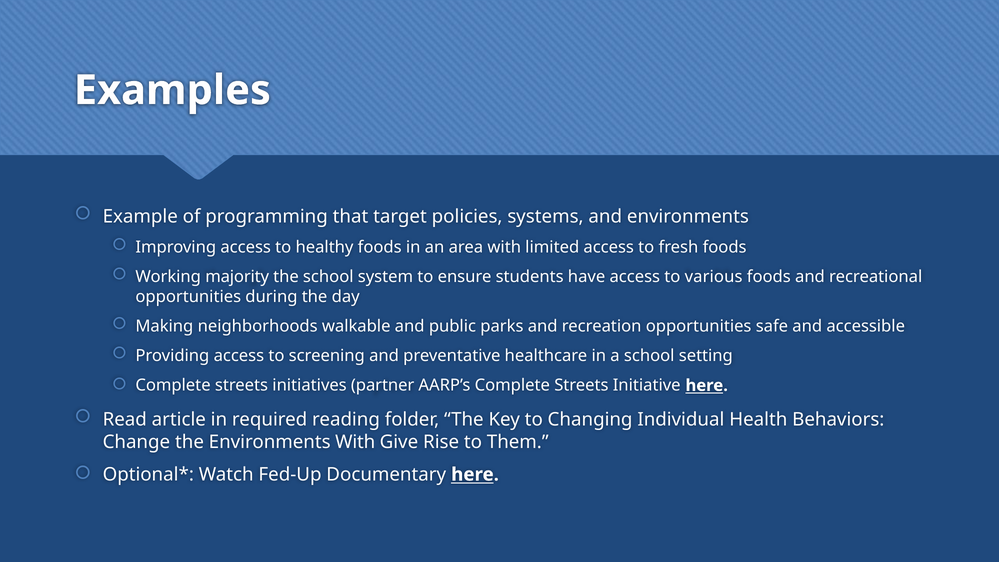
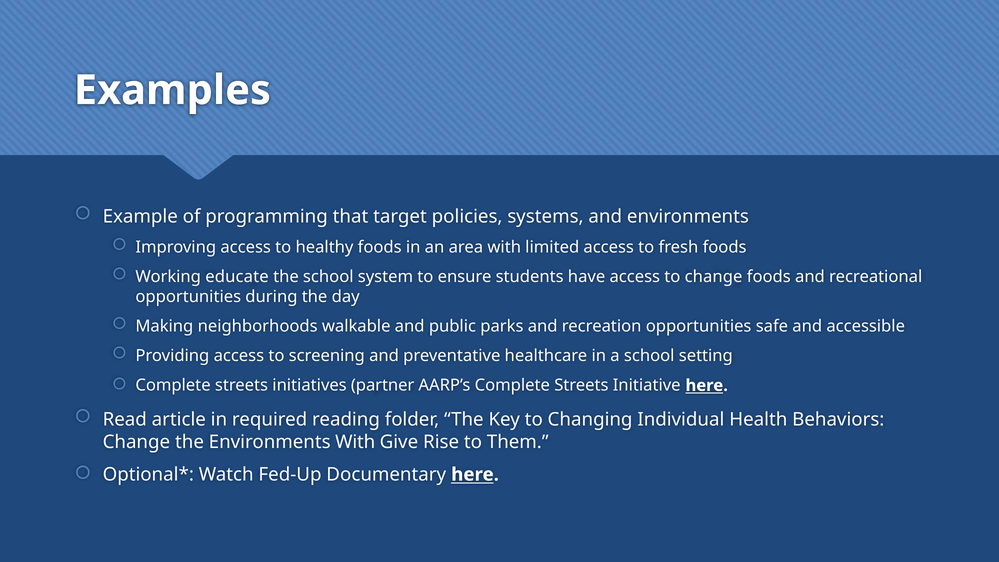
majority: majority -> educate (237, 277)
to various: various -> change (714, 277)
